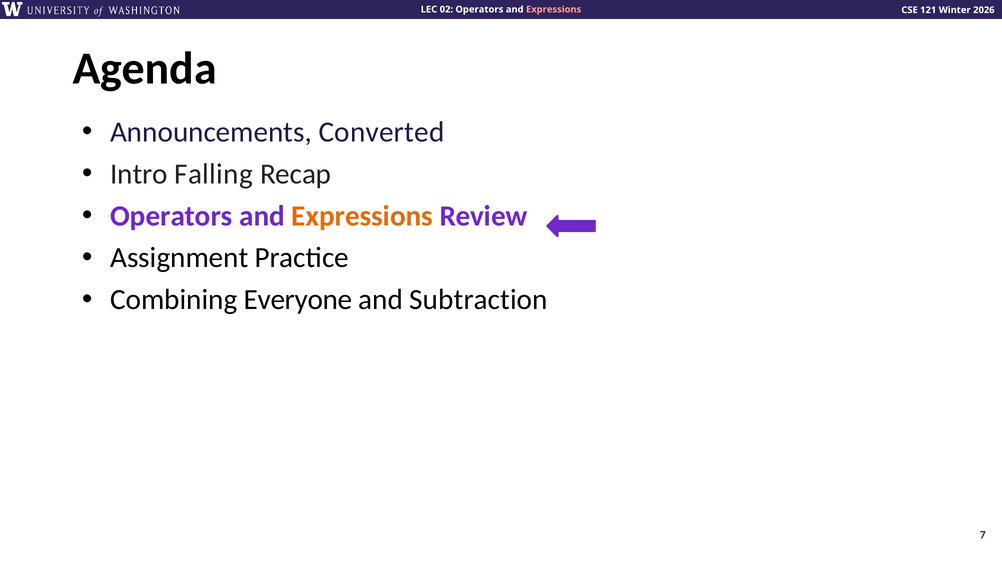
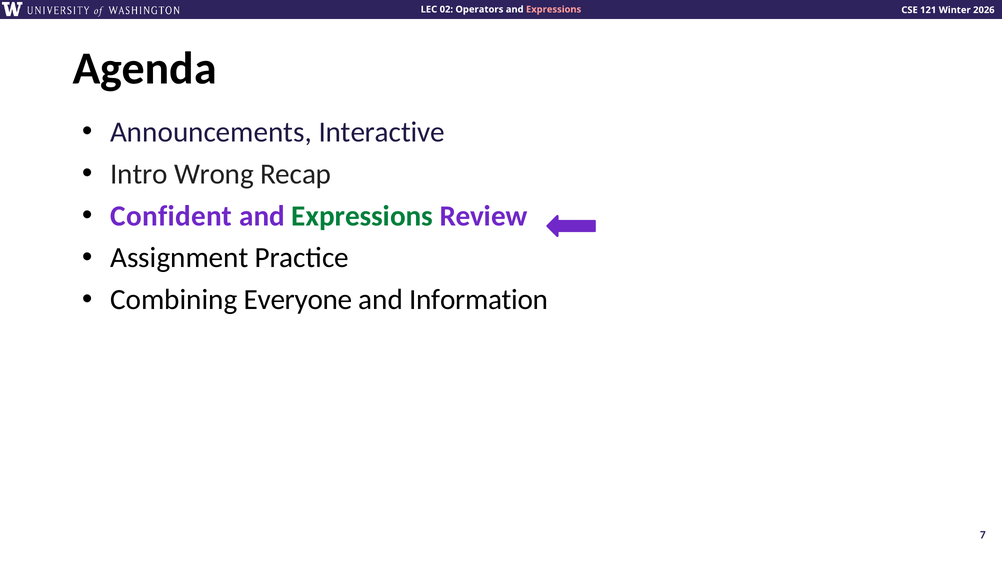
Converted: Converted -> Interactive (382, 132)
Falling: Falling -> Wrong (214, 174)
Operators: Operators -> Confident (171, 216)
Expressions colour: orange -> green (362, 216)
Subtraction: Subtraction -> Information (479, 300)
